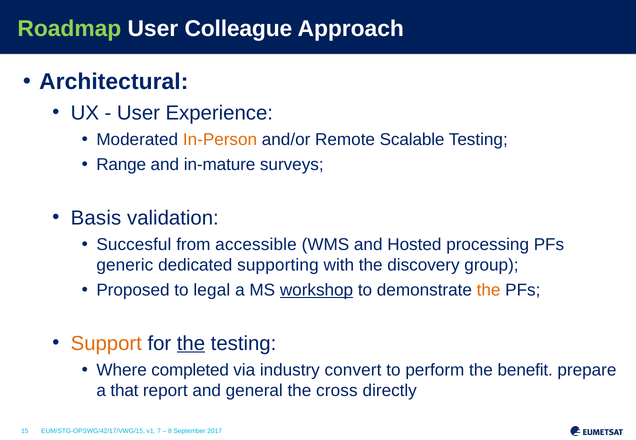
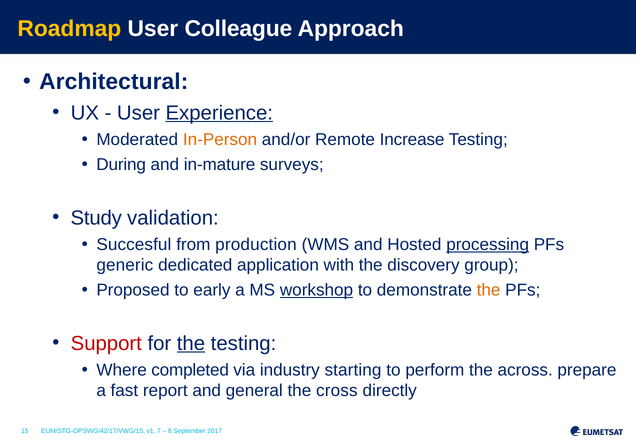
Roadmap colour: light green -> yellow (69, 29)
Experience underline: none -> present (219, 113)
Scalable: Scalable -> Increase (412, 140)
Range: Range -> During (121, 165)
Basis: Basis -> Study (96, 218)
accessible: accessible -> production (256, 245)
processing underline: none -> present (488, 245)
supporting: supporting -> application (278, 265)
legal: legal -> early (212, 290)
Support colour: orange -> red (106, 344)
convert: convert -> starting (353, 370)
benefit: benefit -> across (525, 370)
that: that -> fast (124, 391)
